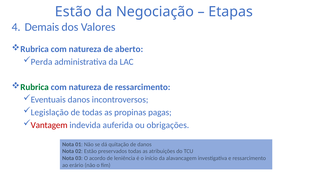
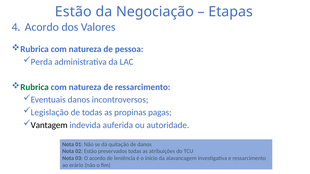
Demais: Demais -> Acordo (42, 27)
aberto: aberto -> pessoa (129, 49)
Vantagem colour: red -> black (49, 125)
obrigações: obrigações -> autoridade (168, 125)
